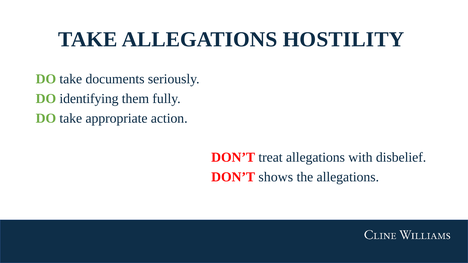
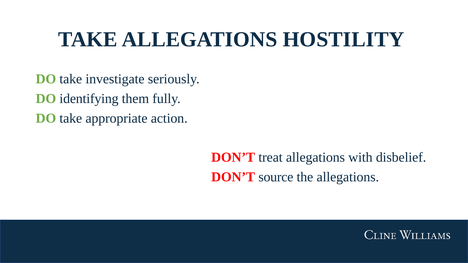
documents: documents -> investigate (115, 79)
shows: shows -> source (276, 177)
